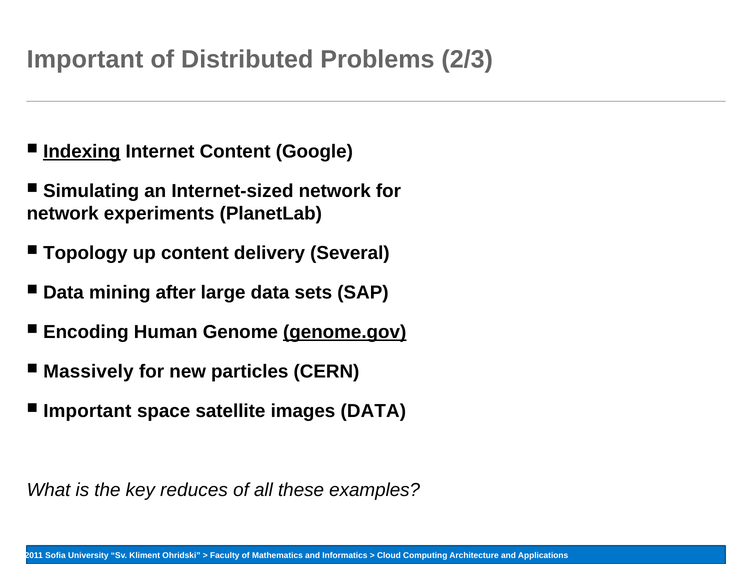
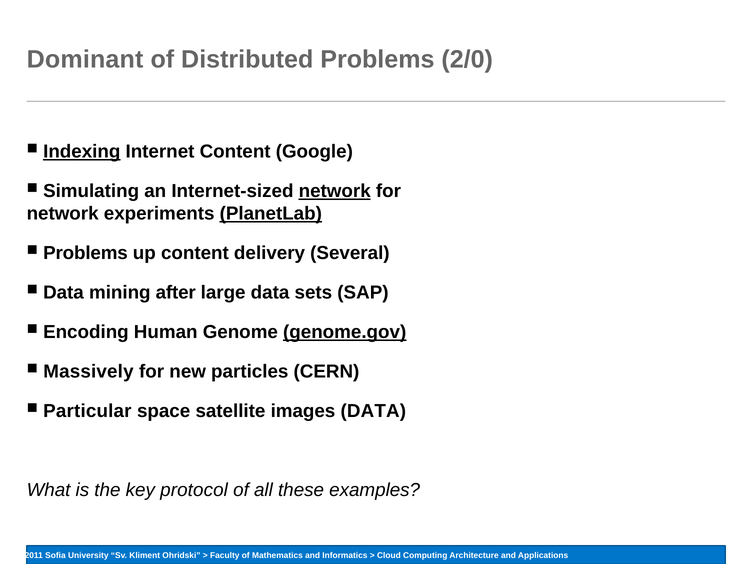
Important: Important -> Dominant (85, 59)
2/3: 2/3 -> 2/0 (467, 59)
network underline: none -> present (335, 191)
PlanetLab underline: none -> present (271, 214)
Topology: Topology -> Problems (85, 253)
Important: Important -> Particular (87, 411)
reduces: reduces -> protocol (194, 490)
